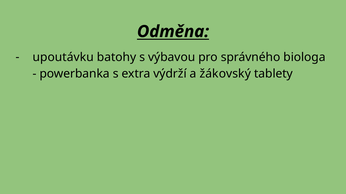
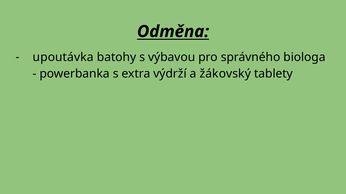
upoutávku: upoutávku -> upoutávka (63, 57)
